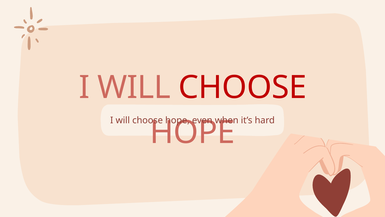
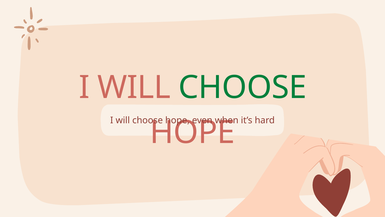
CHOOSE colour: red -> green (243, 87)
